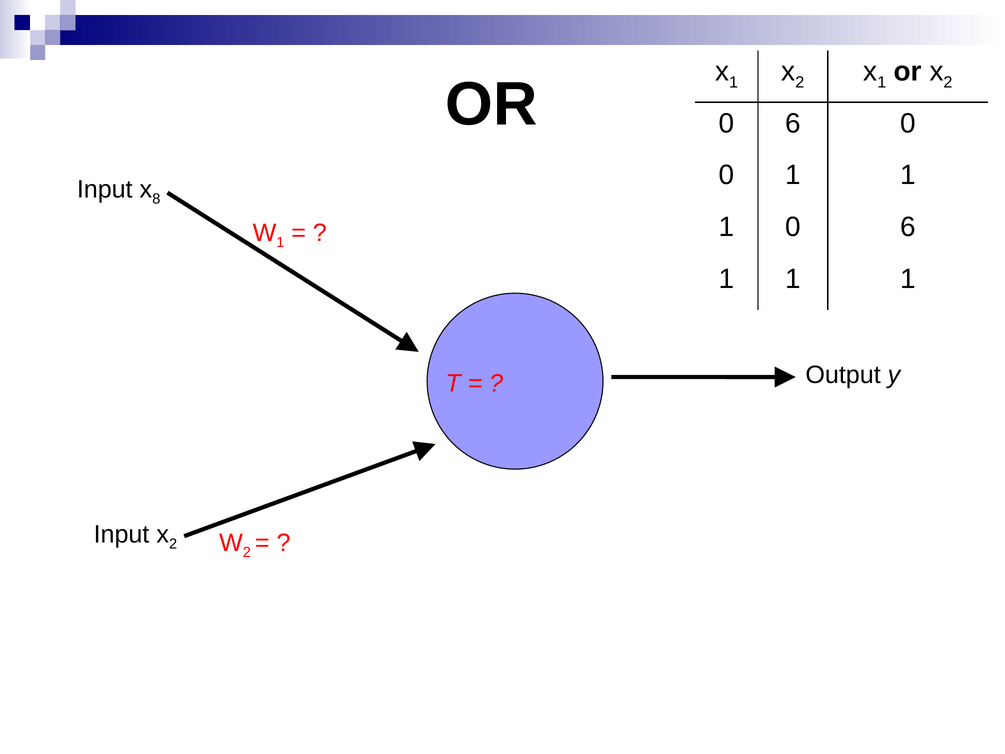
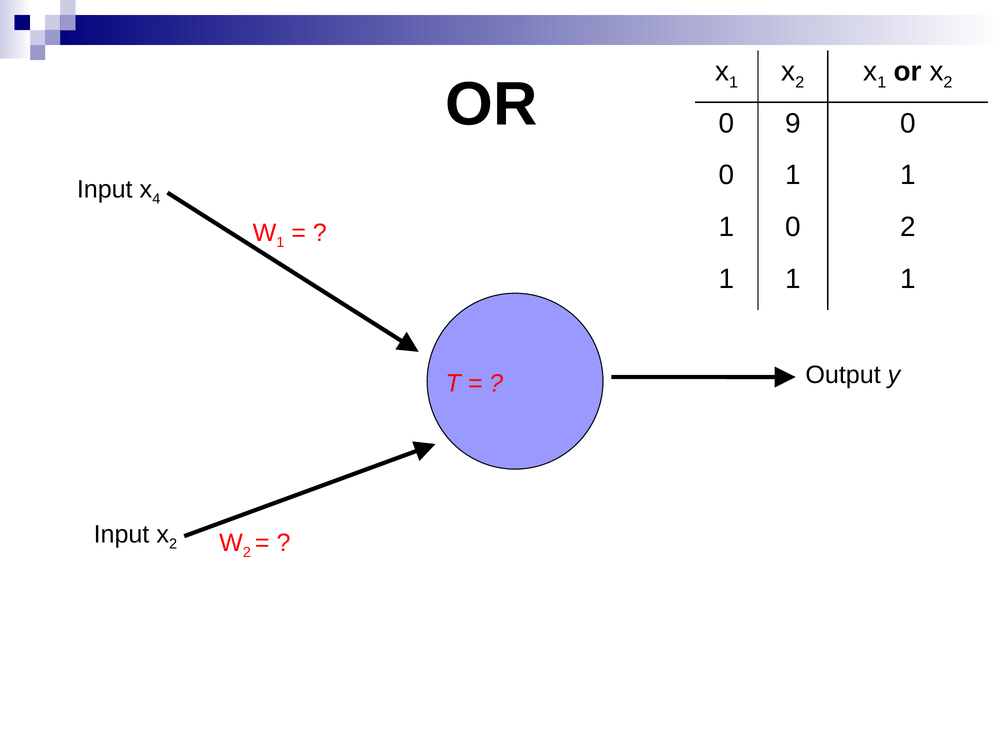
6: 6 -> 9 (793, 123)
8: 8 -> 4 (156, 199)
1 0 6: 6 -> 2 (908, 227)
